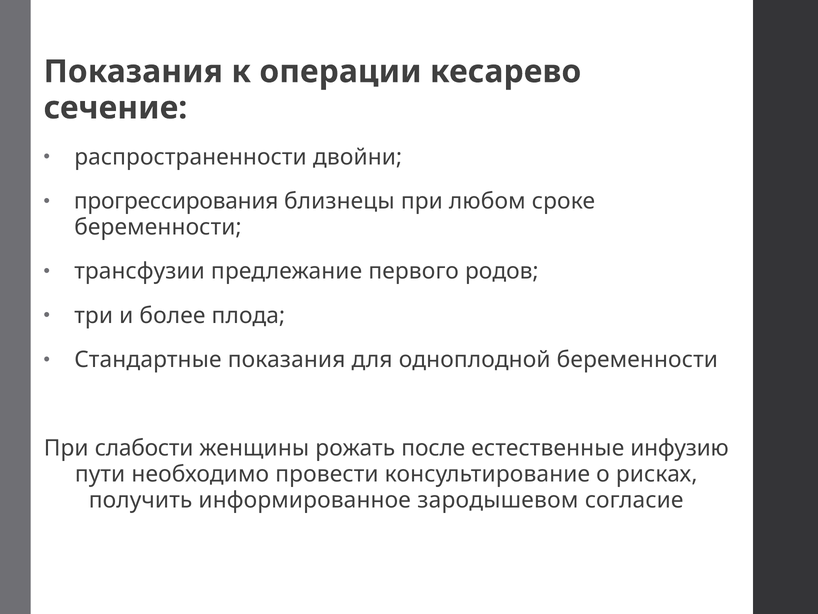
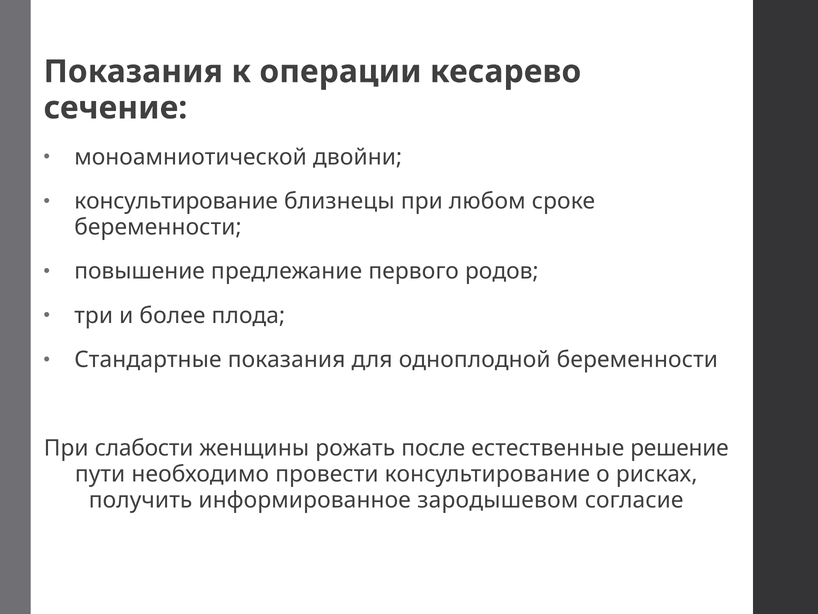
распространенности: распространенности -> моноамниотической (191, 157)
прогрессирования: прогрессирования -> консультирование (176, 201)
трансфузии: трансфузии -> повышение (140, 271)
инфузию: инфузию -> решение (680, 448)
